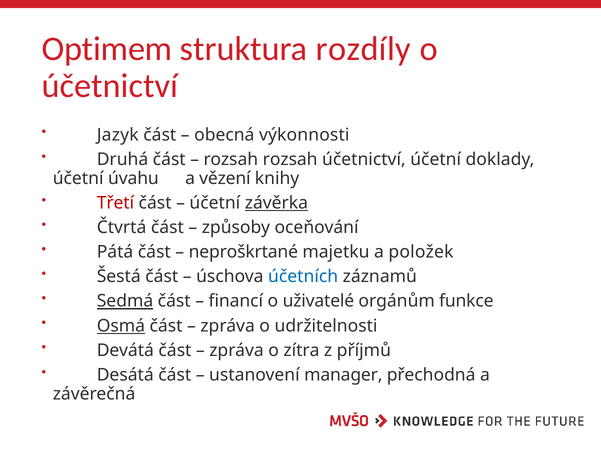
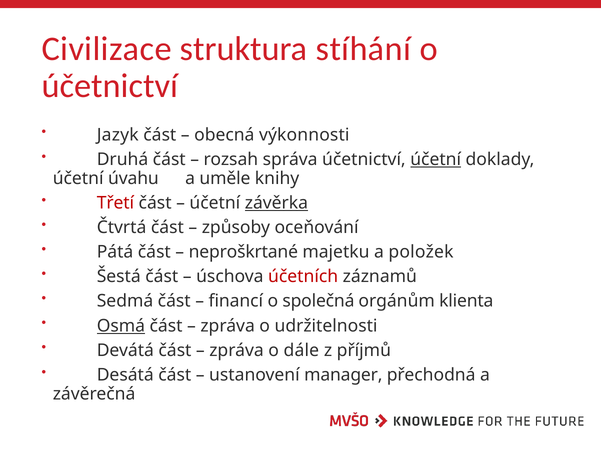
Optimem: Optimem -> Civilizace (107, 49)
rozdíly: rozdíly -> stíhání (363, 49)
rozsah rozsah: rozsah -> správa (290, 159)
účetní underline: none -> present (436, 159)
vězení: vězení -> uměle (225, 178)
účetních colour: blue -> red (303, 276)
Sedmá underline: present -> none (125, 301)
uživatelé: uživatelé -> společná (318, 301)
funkce: funkce -> klienta (466, 301)
zítra: zítra -> dále (301, 350)
